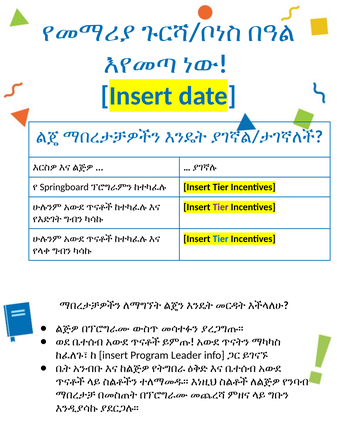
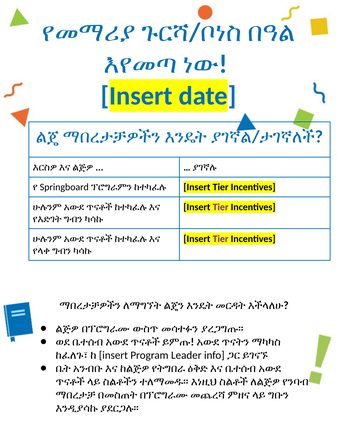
Tier colour: blue -> purple (221, 238)
